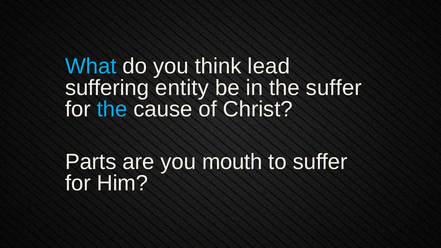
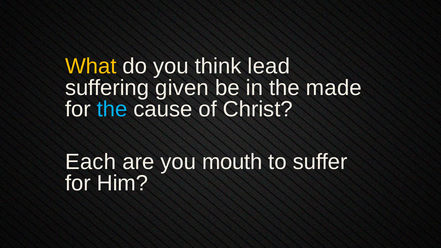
What colour: light blue -> yellow (91, 66)
entity: entity -> given (182, 88)
the suffer: suffer -> made (334, 88)
Parts: Parts -> Each (91, 162)
